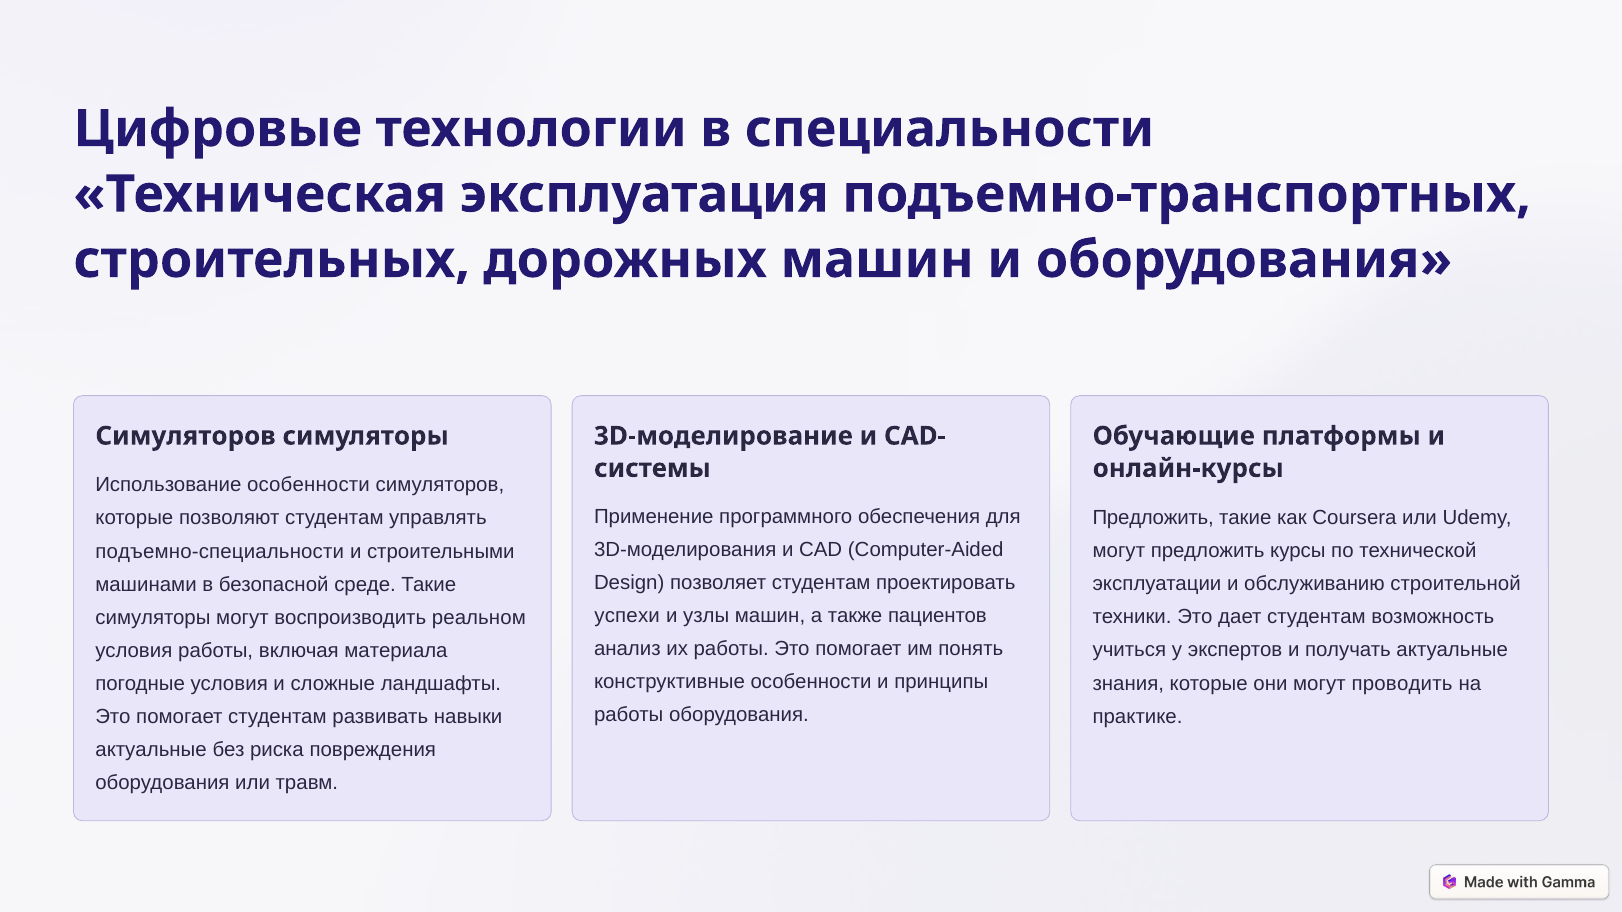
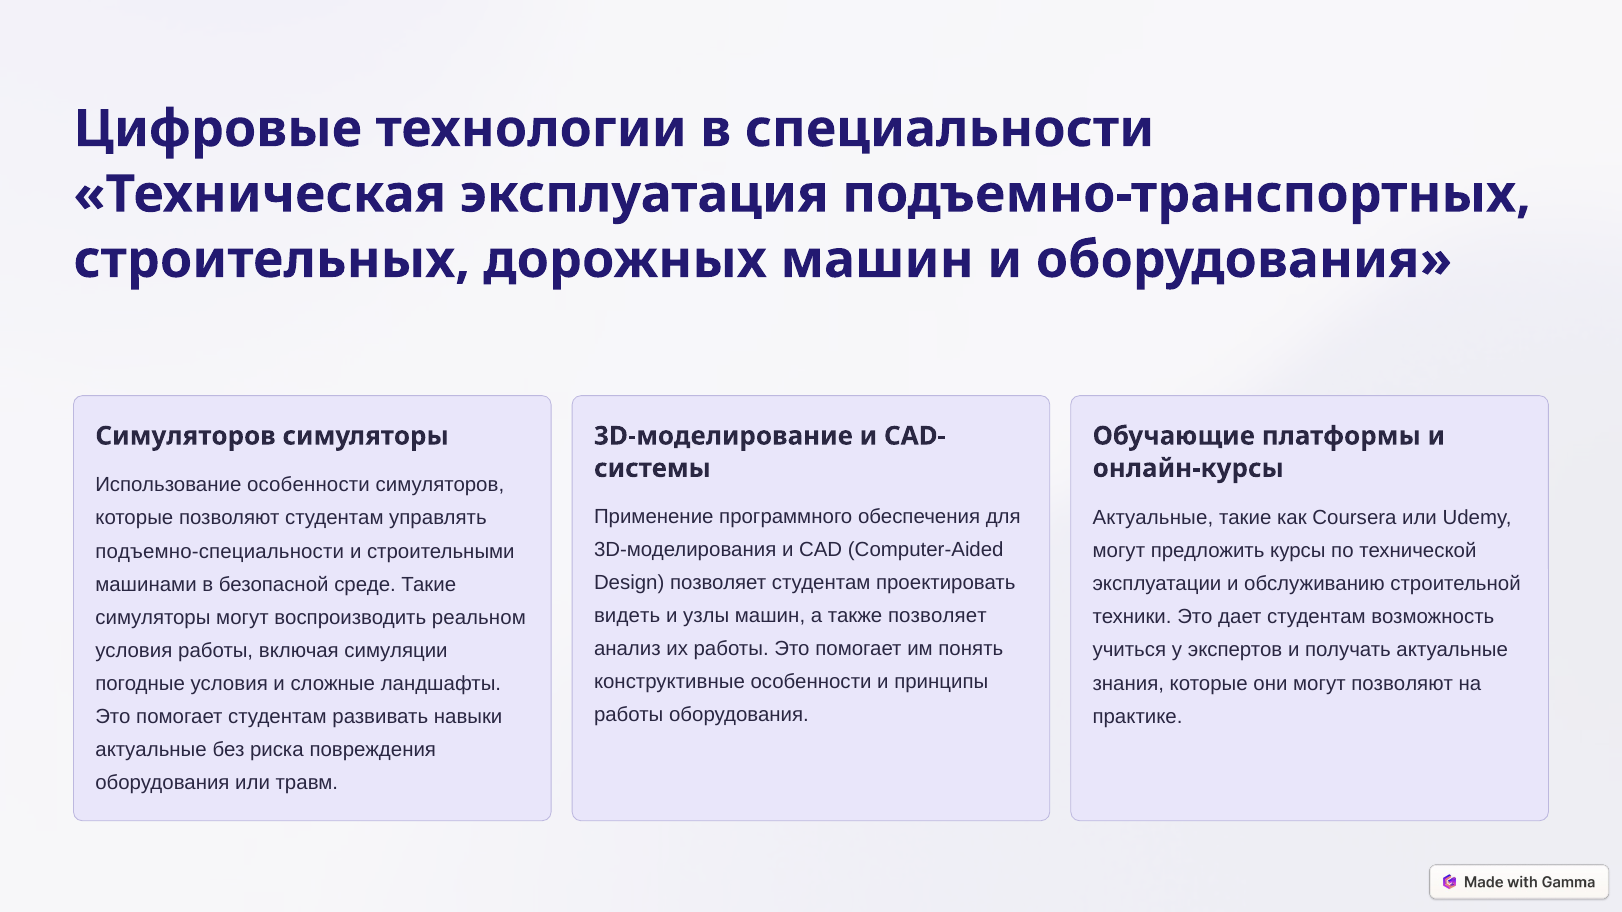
Предложить: Предложить -> Актуальные (1153, 518)
успехи: успехи -> видеть (627, 616)
также пациентов: пациентов -> позволяет (937, 616)
материала: материала -> симуляции (396, 651)
могут проводить: проводить -> позволяют (1402, 684)
